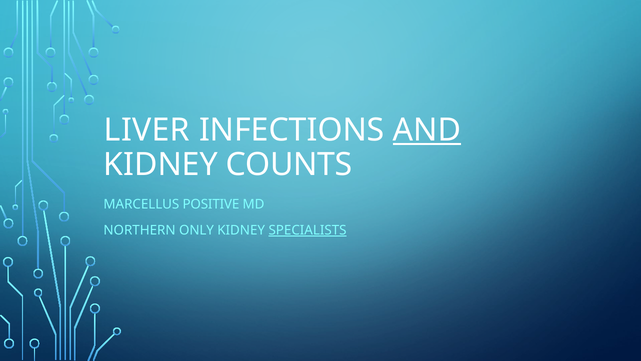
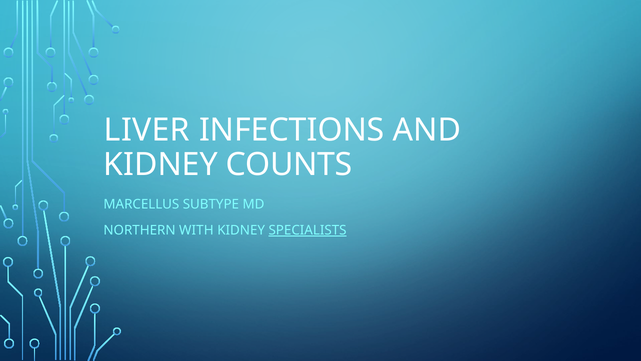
AND underline: present -> none (427, 130)
POSITIVE: POSITIVE -> SUBTYPE (211, 204)
ONLY: ONLY -> WITH (196, 230)
